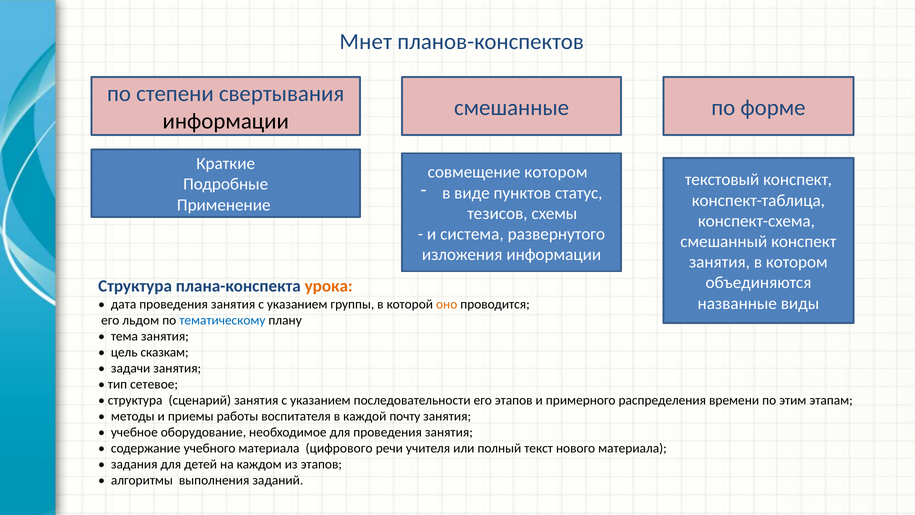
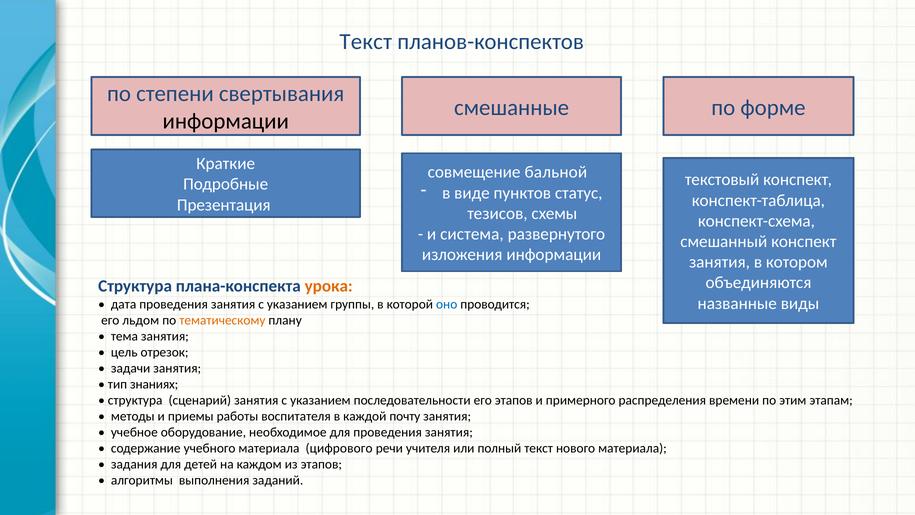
Мнет: Мнет -> Текст (366, 42)
совмещение котором: котором -> бальной (556, 172)
Применение: Применение -> Презентация (224, 205)
оно colour: orange -> blue (447, 304)
тематическому colour: blue -> orange (222, 320)
сказкам: сказкам -> отрезок (165, 352)
сетевое: сетевое -> знаниях (154, 384)
